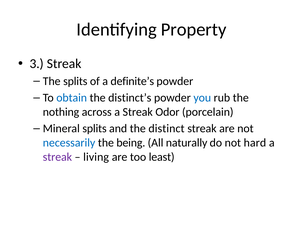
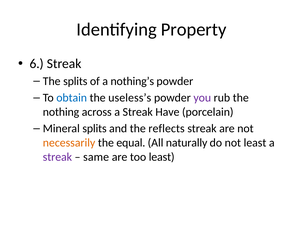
3: 3 -> 6 (37, 64)
definite’s: definite’s -> nothing’s (132, 81)
distinct’s: distinct’s -> useless’s (130, 97)
you colour: blue -> purple (202, 97)
Odor: Odor -> Have (167, 112)
distinct: distinct -> reflects (167, 128)
necessarily colour: blue -> orange (69, 142)
being: being -> equal (131, 142)
not hard: hard -> least (255, 142)
living: living -> same (96, 156)
